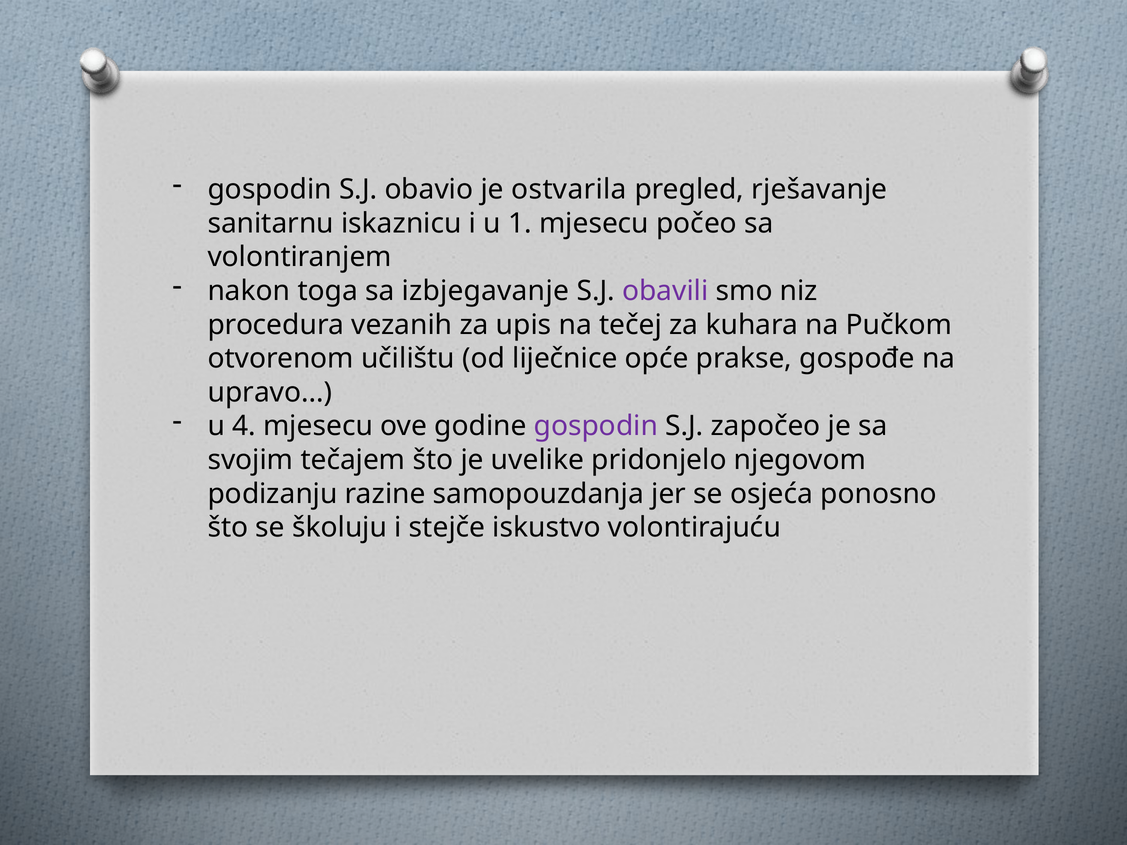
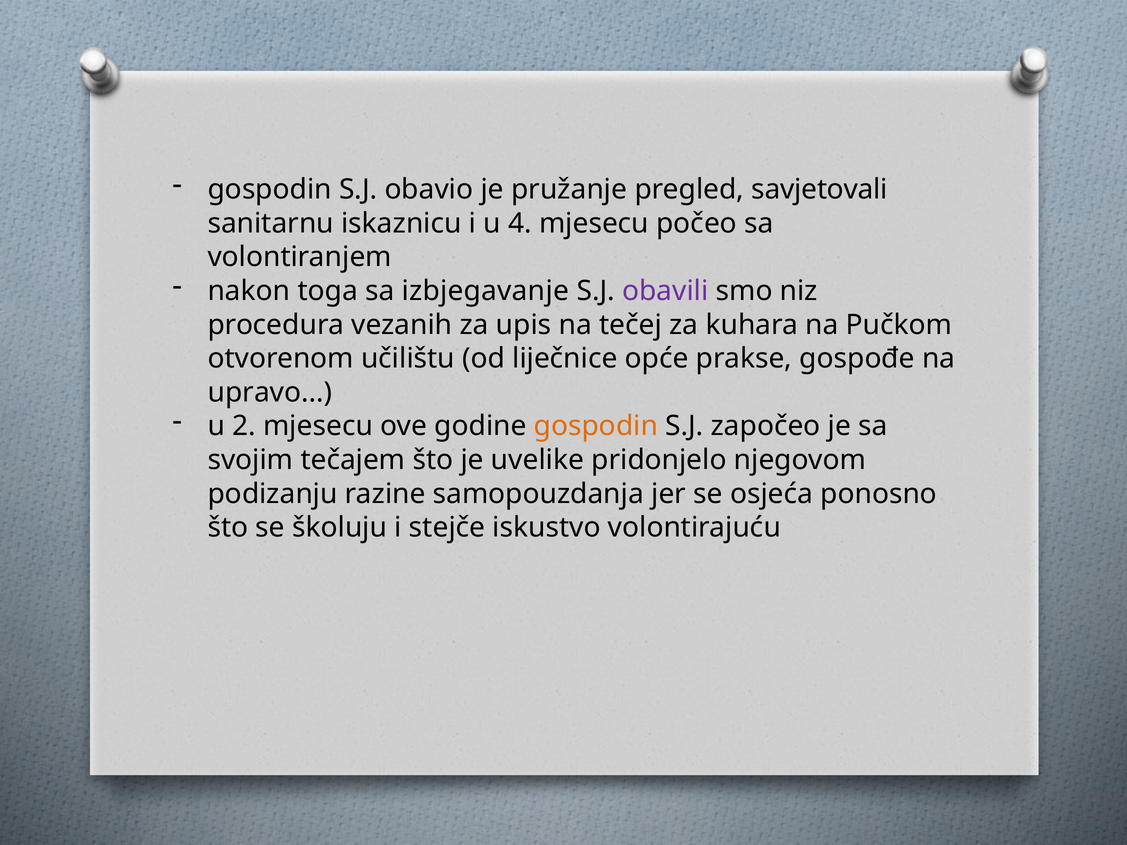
ostvarila: ostvarila -> pružanje (569, 190)
rješavanje: rješavanje -> savjetovali (820, 190)
1: 1 -> 4 (520, 223)
4: 4 -> 2 (244, 426)
gospodin colour: purple -> orange (596, 426)
